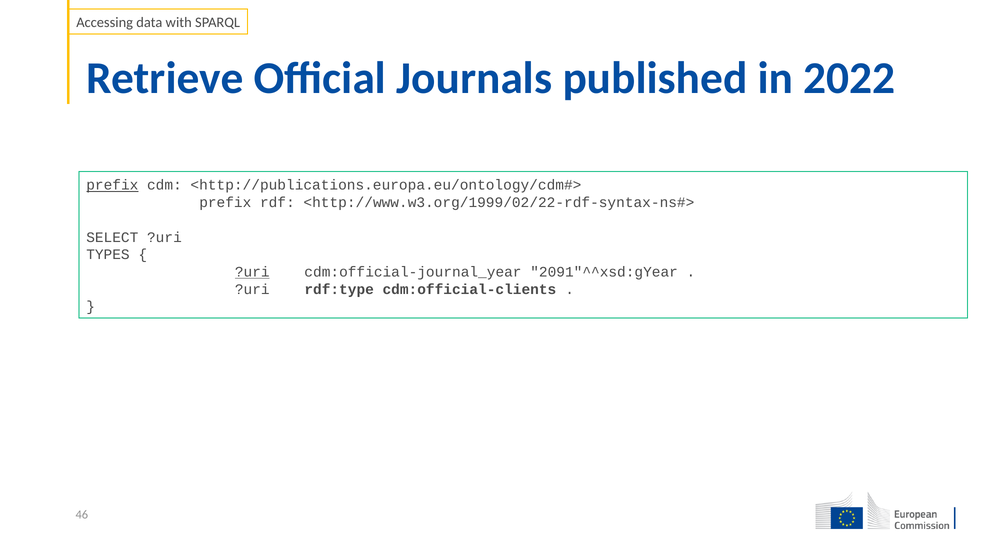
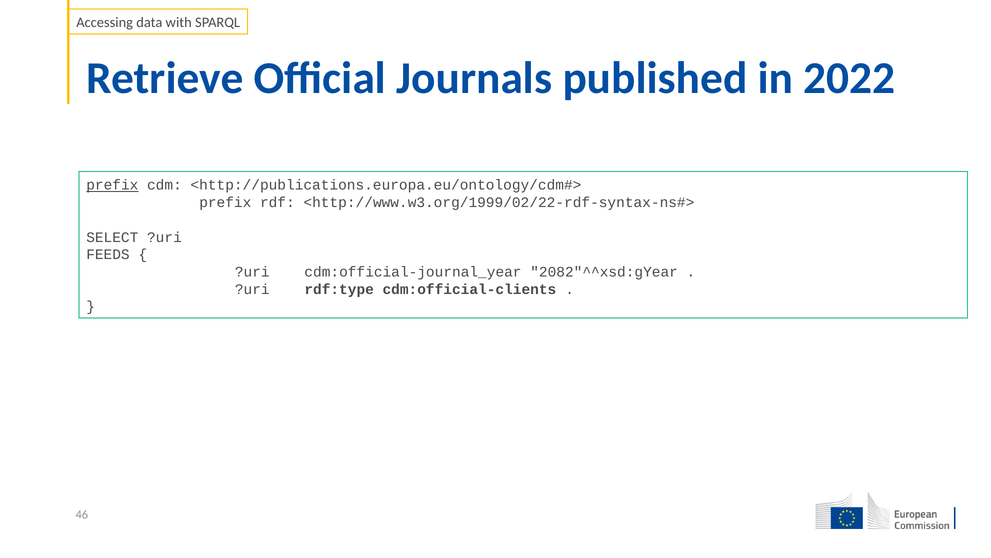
TYPES: TYPES -> FEEDS (108, 254)
?uri underline: present -> none (252, 272)
2091"^^xsd:gYear: 2091"^^xsd:gYear -> 2082"^^xsd:gYear (604, 272)
